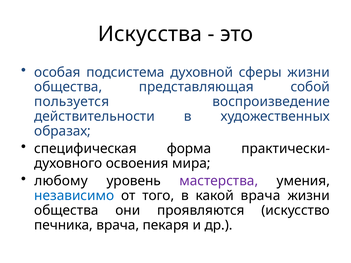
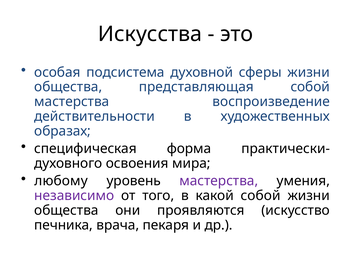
пользуется: пользуется -> мастерства (72, 102)
независимо colour: blue -> purple (74, 196)
какой врача: врача -> собой (261, 196)
